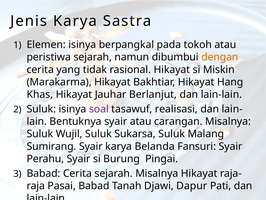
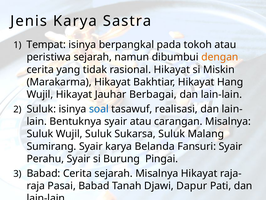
Elemen: Elemen -> Tempat (46, 45)
Khas: Khas -> Wujil (40, 94)
Berlanjut: Berlanjut -> Berbagai (153, 94)
soal colour: purple -> blue (99, 109)
